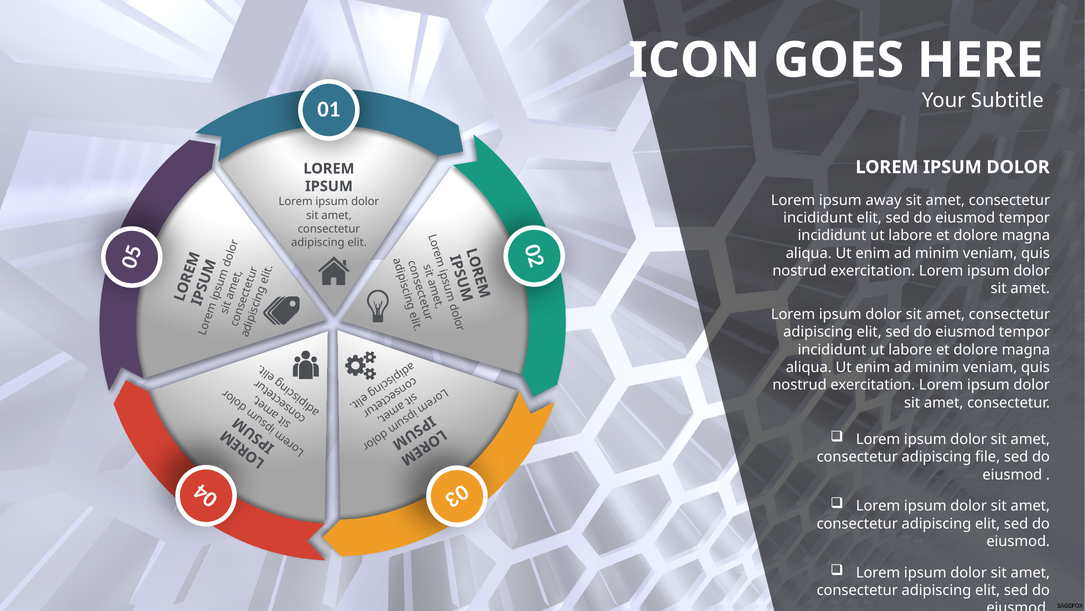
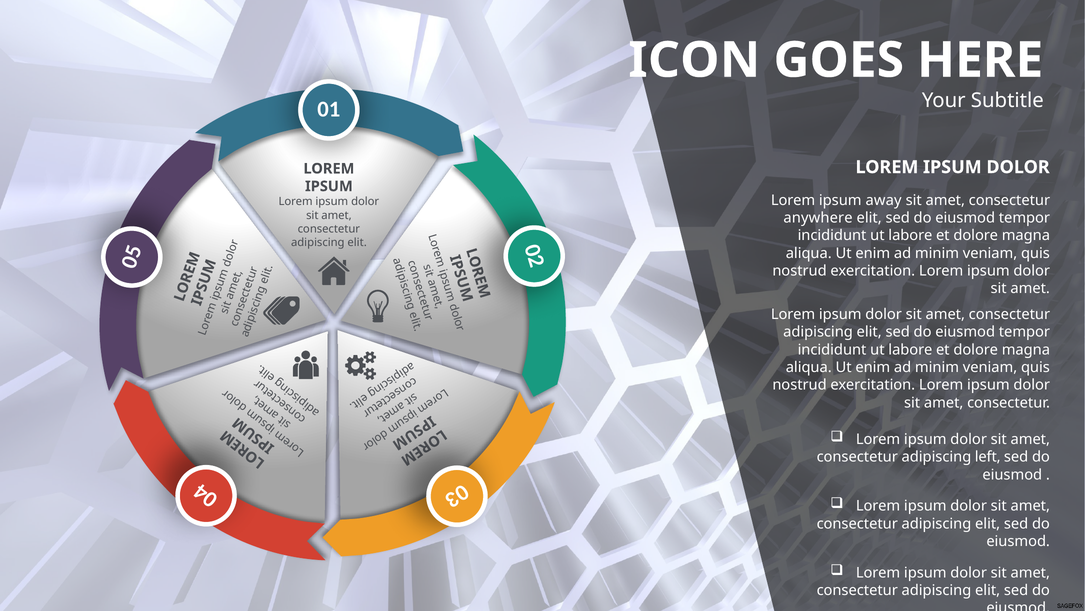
incididunt: incididunt -> anywhere (818, 218)
file: file -> left (988, 457)
